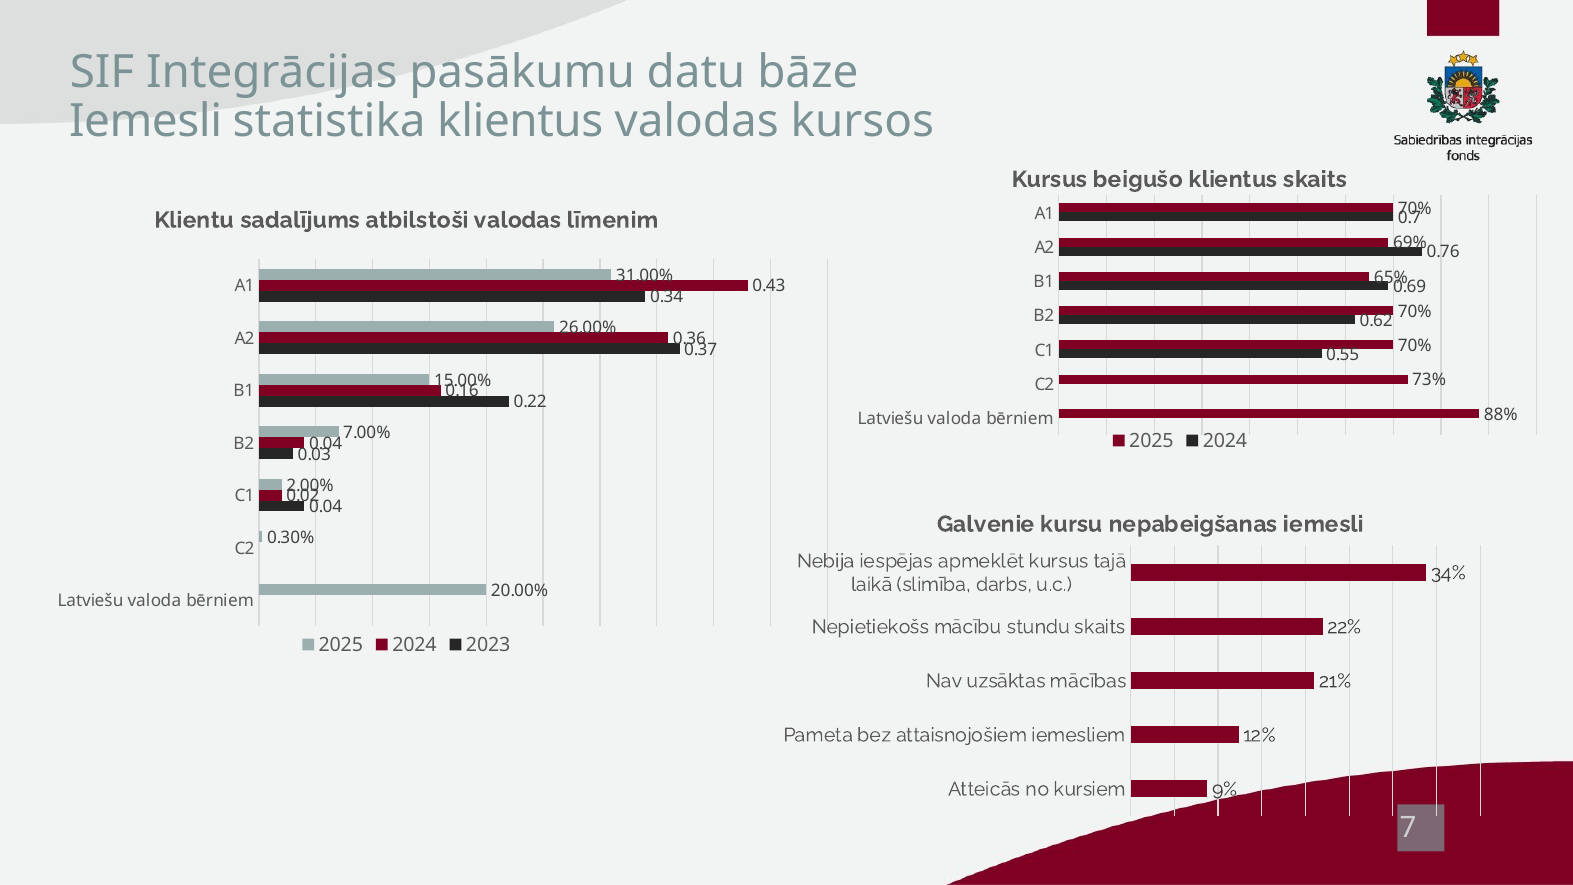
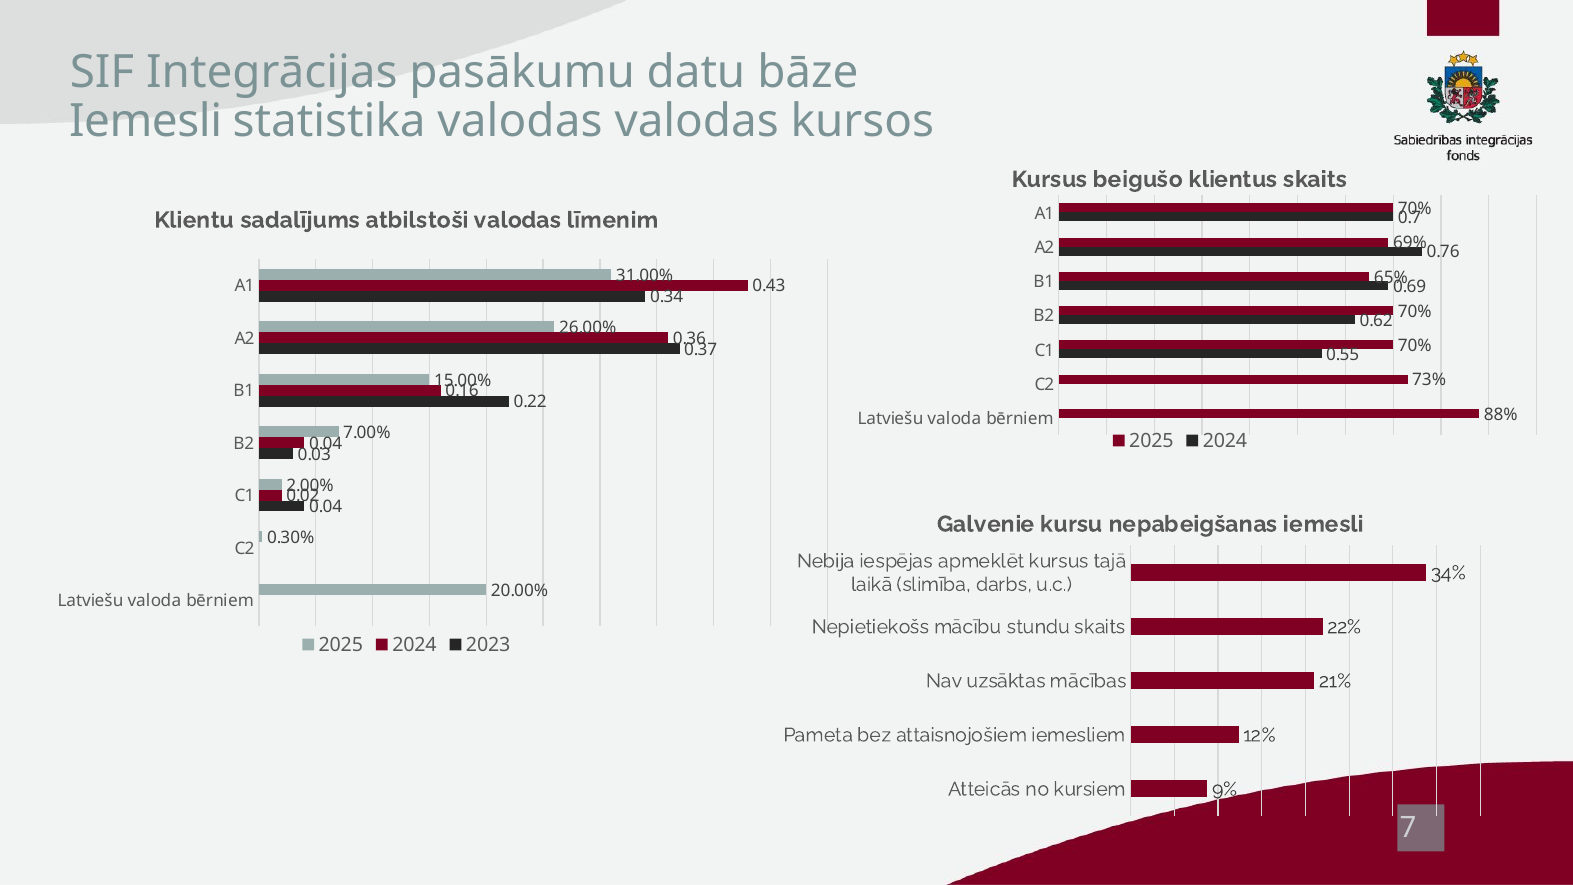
statistika klientus: klientus -> valodas (520, 122)
